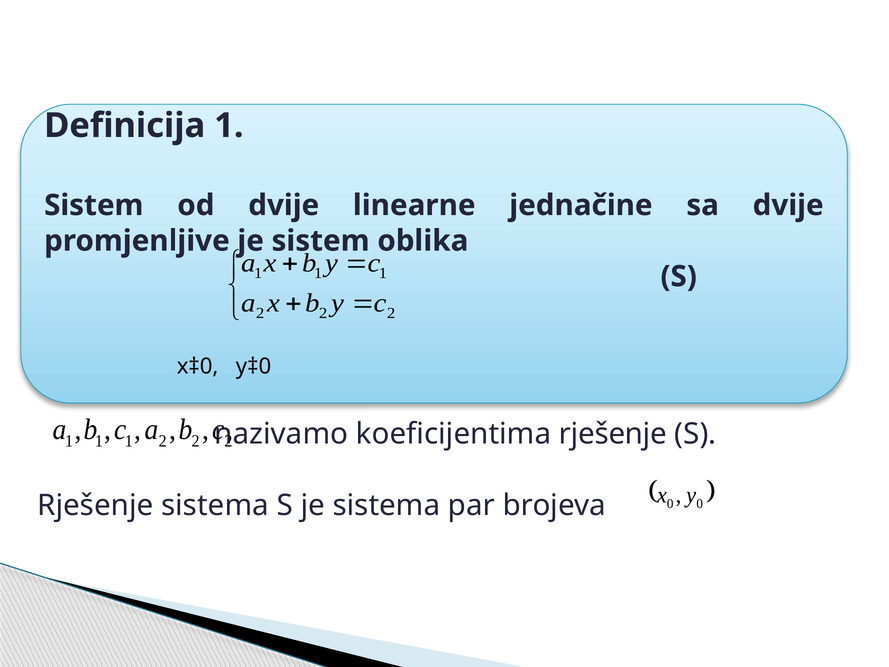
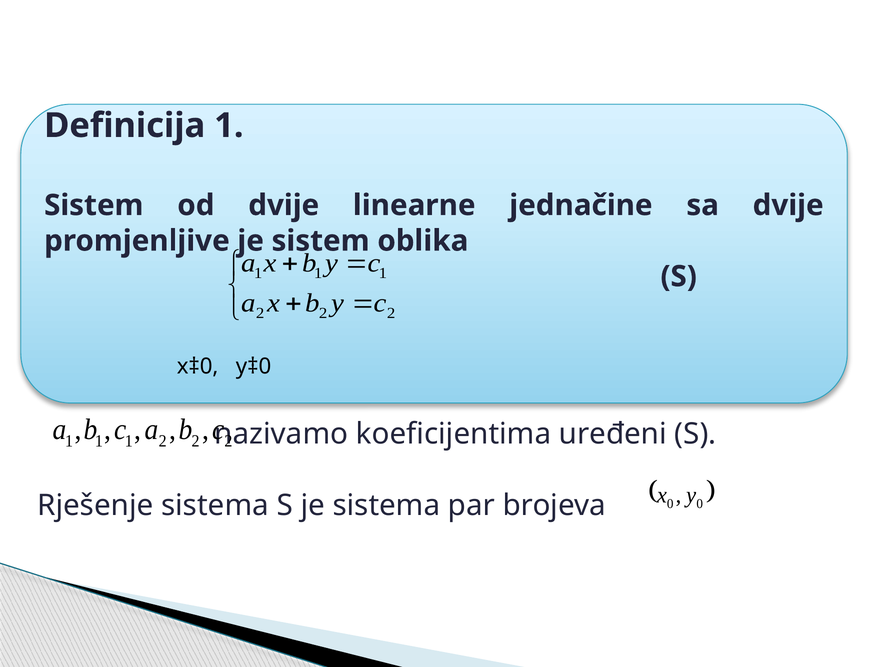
koeficijentima rješenje: rješenje -> uređeni (613, 434)
